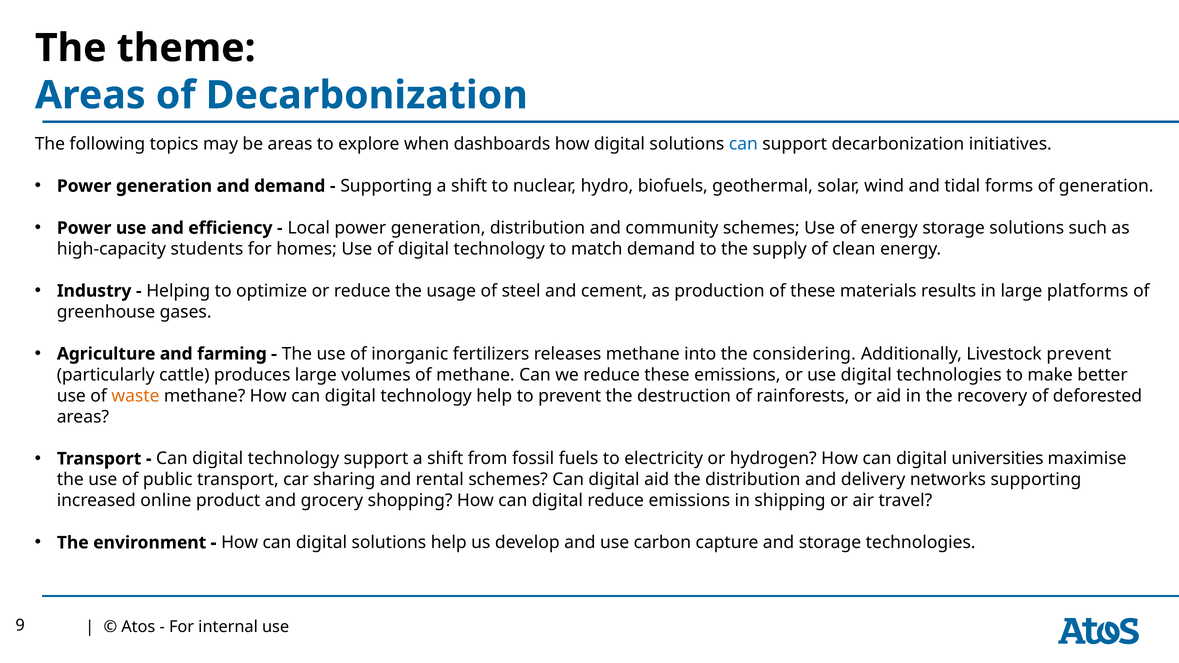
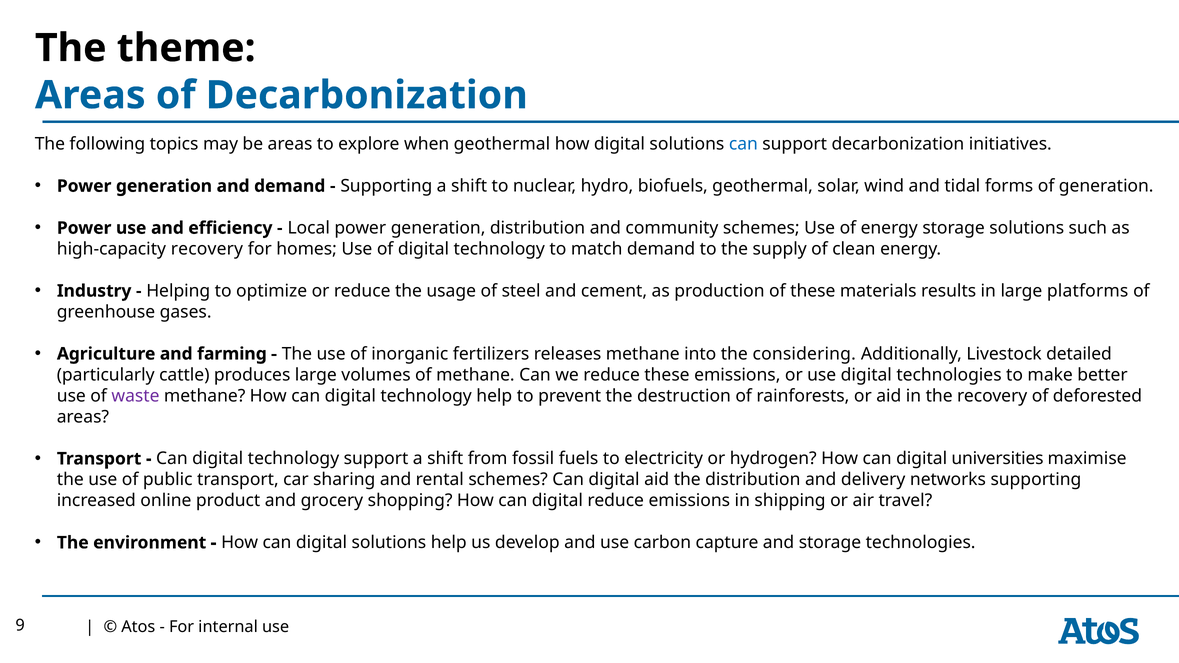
when dashboards: dashboards -> geothermal (502, 144)
high-capacity students: students -> recovery (207, 249)
Livestock prevent: prevent -> detailed (1079, 354)
waste colour: orange -> purple (135, 396)
